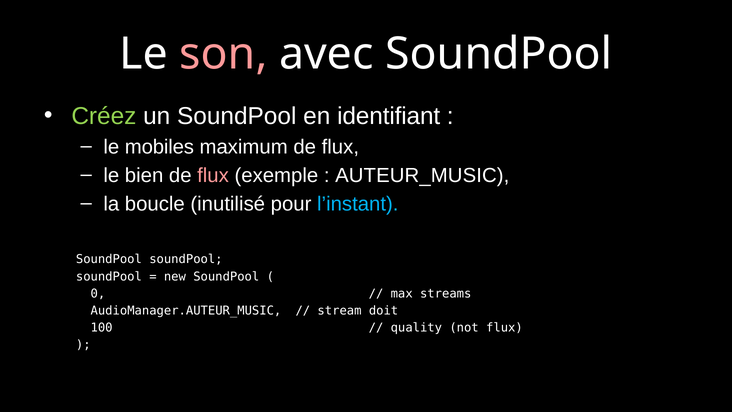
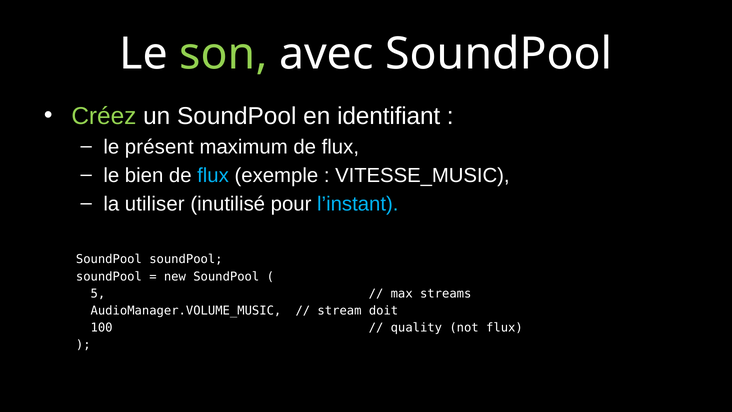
son colour: pink -> light green (223, 54)
mobiles: mobiles -> présent (159, 147)
flux colour: pink -> light blue (213, 175)
AUTEUR_MUSIC: AUTEUR_MUSIC -> VITESSE_MUSIC (422, 175)
boucle: boucle -> utiliser (155, 204)
0: 0 -> 5 (98, 293)
AudioManager.AUTEUR_MUSIC: AudioManager.AUTEUR_MUSIC -> AudioManager.VOLUME_MUSIC (186, 311)
